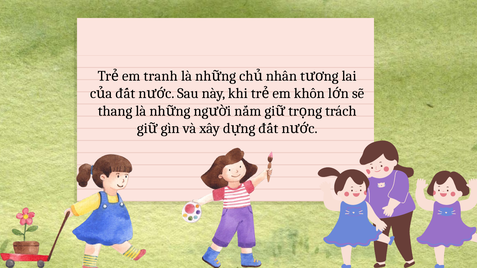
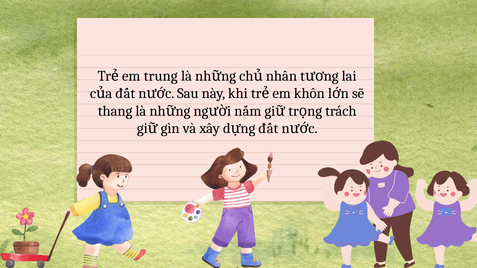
tranh: tranh -> trung (161, 76)
